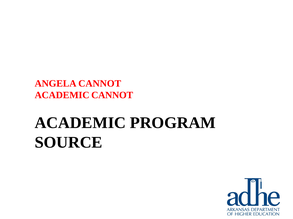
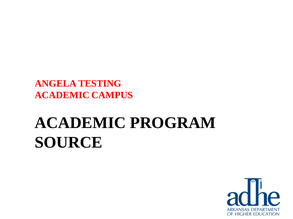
ANGELA CANNOT: CANNOT -> TESTING (100, 84)
ACADEMIC CANNOT: CANNOT -> CAMPUS (112, 95)
